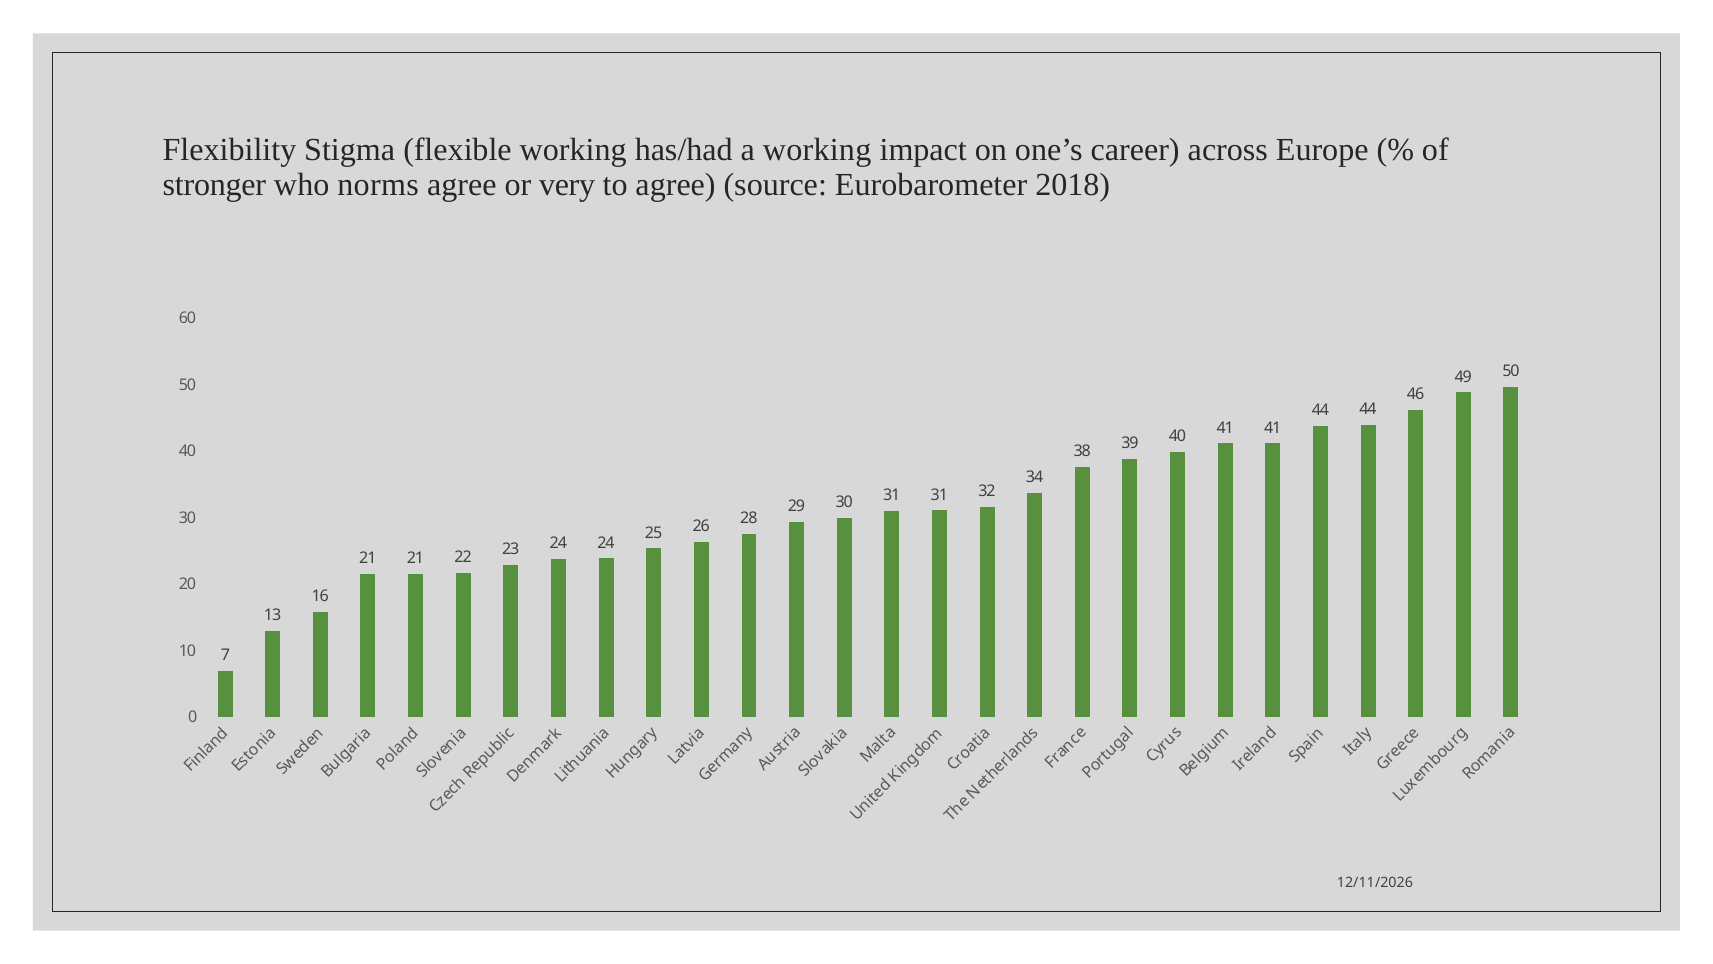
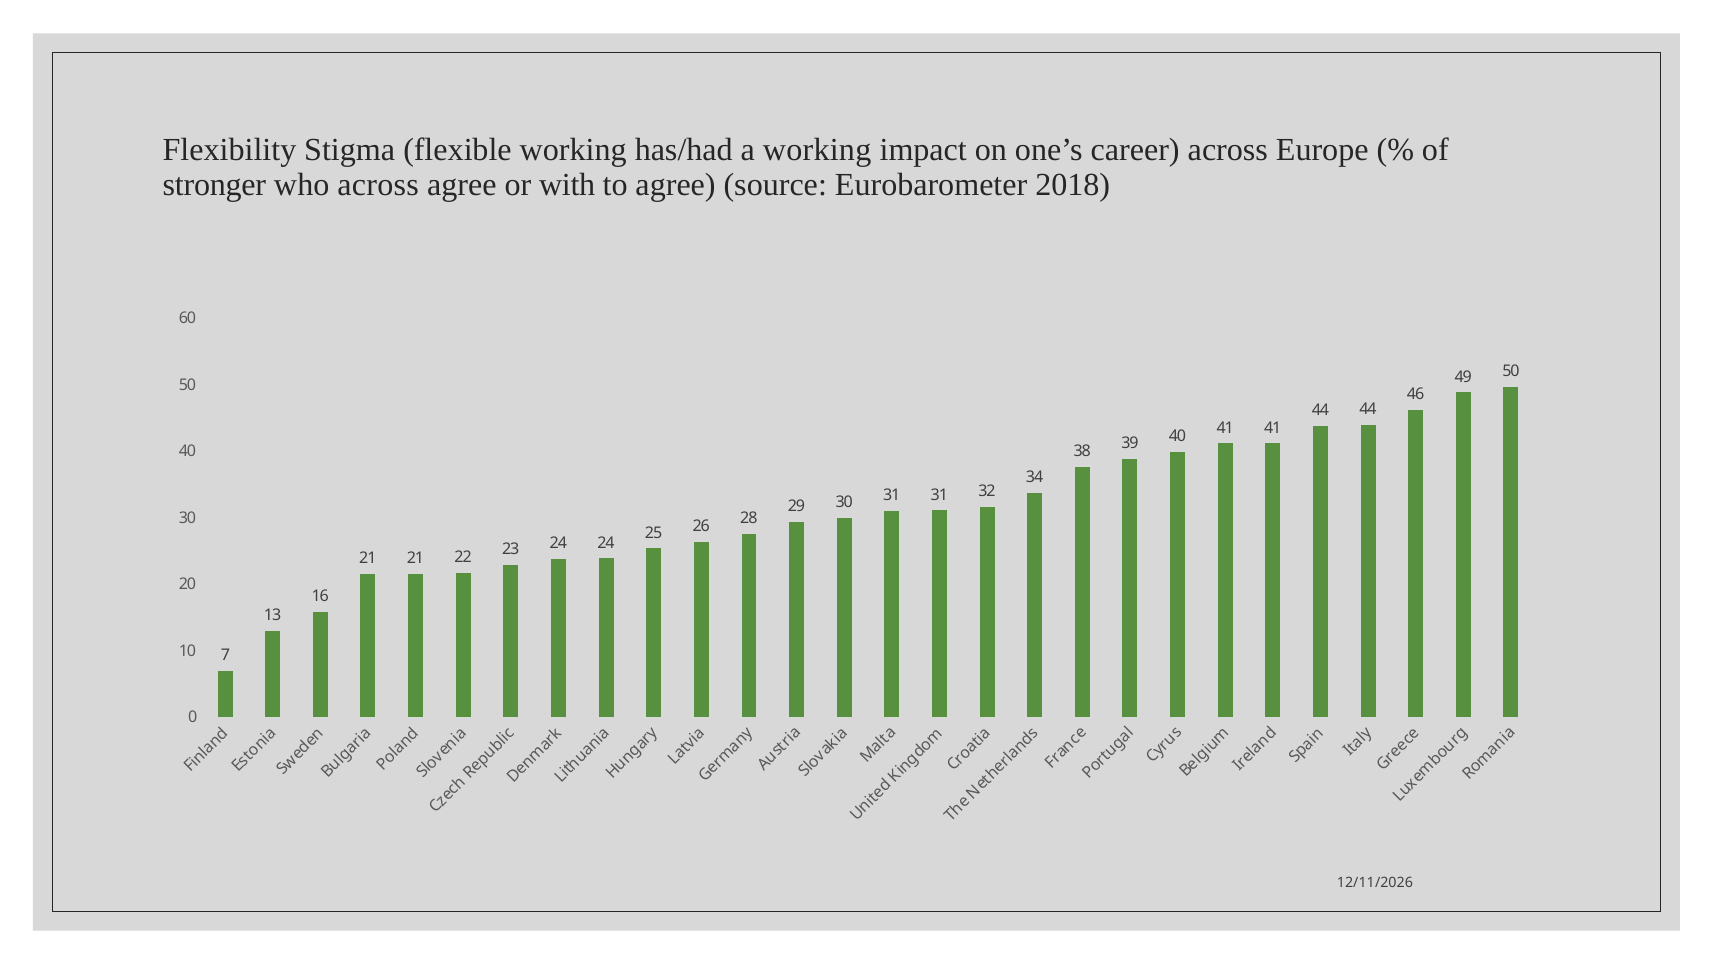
who norms: norms -> across (378, 184)
very: very -> with (567, 184)
